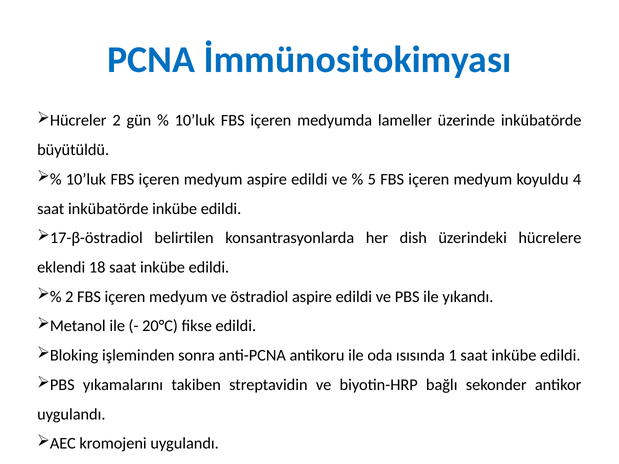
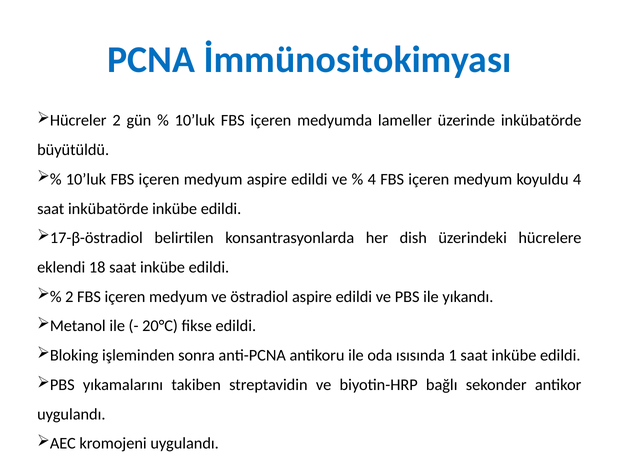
5: 5 -> 4 (372, 179)
